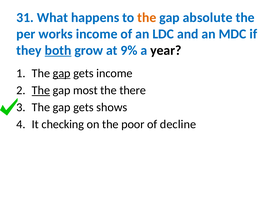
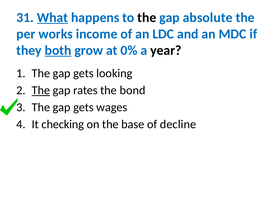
What underline: none -> present (52, 18)
the colour: orange -> black (147, 18)
9%: 9% -> 0% (129, 50)
gap underline: present -> none (62, 73)
gets income: income -> looking (114, 73)
most: most -> rates (85, 90)
there: there -> bond (133, 90)
shows: shows -> wages (112, 107)
poor: poor -> base (133, 124)
